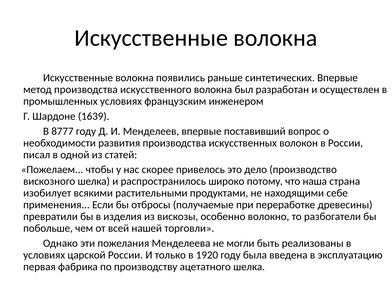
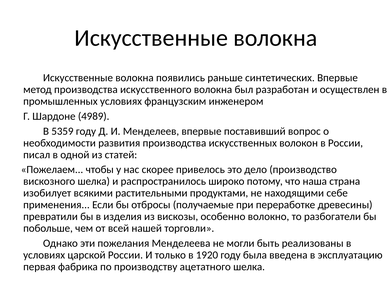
1639: 1639 -> 4989 (94, 116)
8777: 8777 -> 5359 (62, 131)
